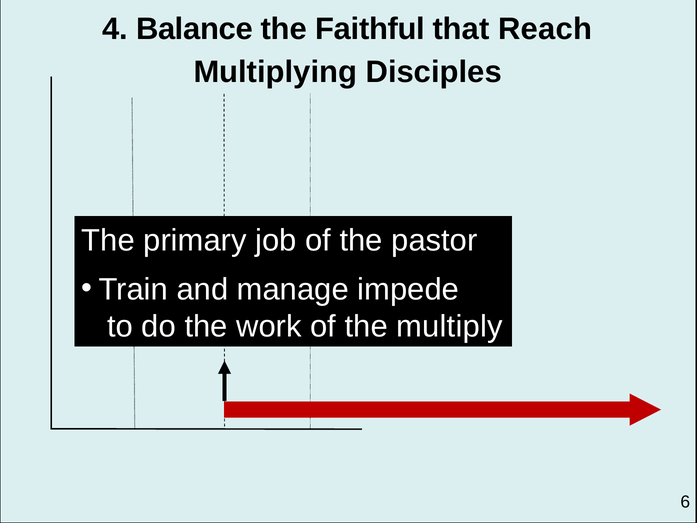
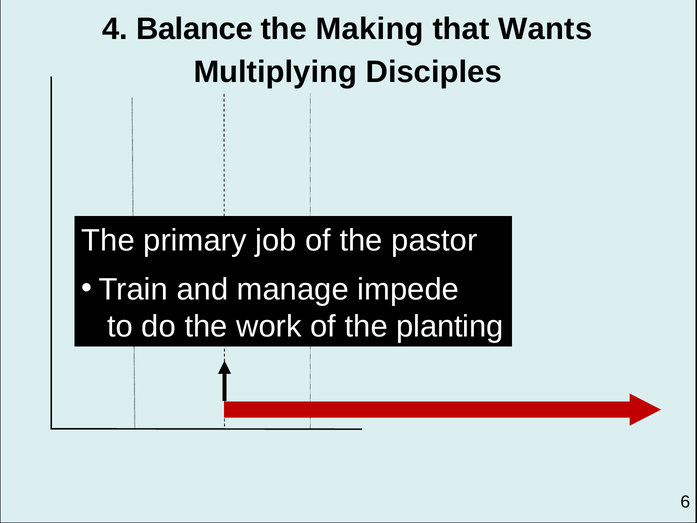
Faithful: Faithful -> Making (370, 29)
Reach: Reach -> Wants (545, 29)
multiply: multiply -> planting (450, 326)
